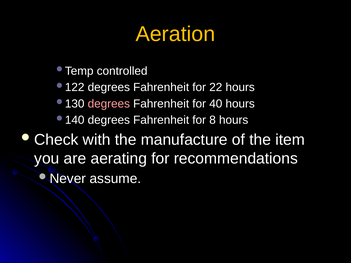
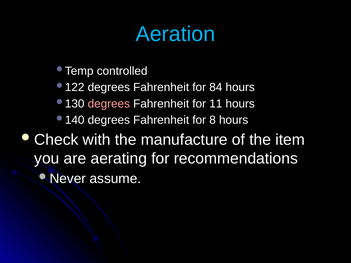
Aeration colour: yellow -> light blue (175, 34)
22: 22 -> 84 (216, 87)
40: 40 -> 11 (216, 104)
